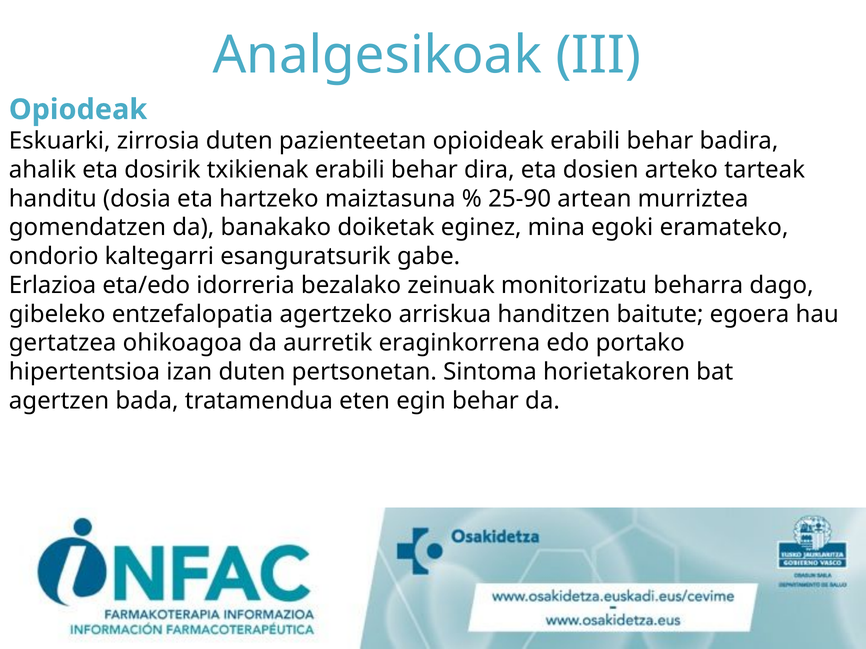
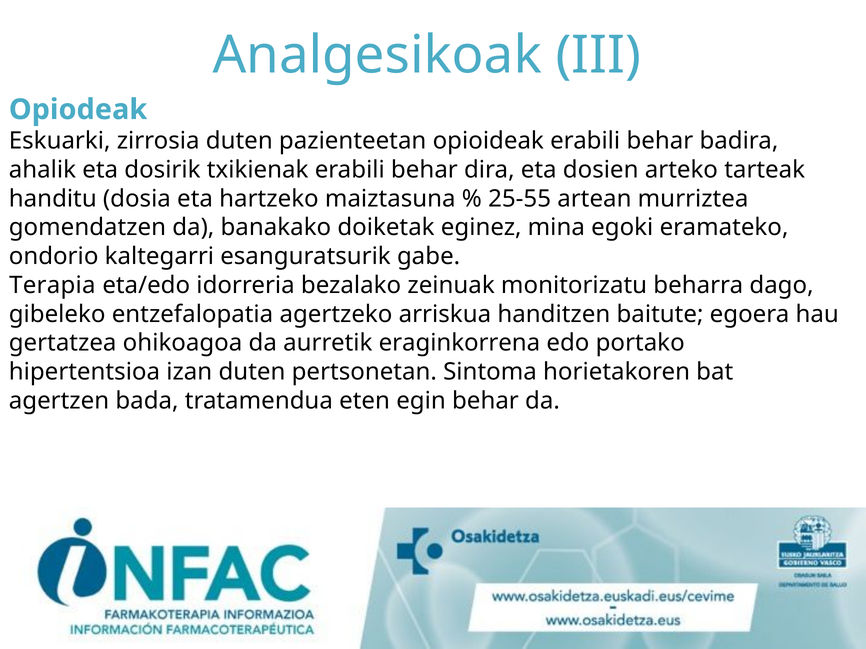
25-90: 25-90 -> 25-55 (520, 199)
Erlazioa: Erlazioa -> Terapia (52, 285)
